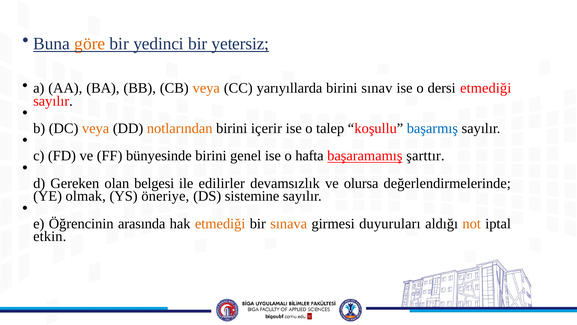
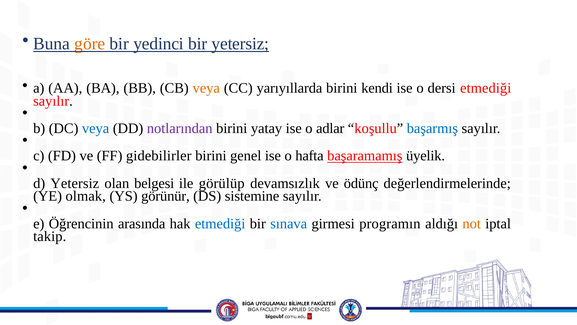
sınav: sınav -> kendi (377, 88)
veya colour: orange -> blue (96, 128)
notlarından colour: orange -> purple (180, 128)
içerir: içerir -> yatay (267, 128)
talep: talep -> adlar (330, 128)
bünyesinde: bünyesinde -> gidebilirler (159, 156)
şarttır: şarttır -> üyelik (426, 156)
d Gereken: Gereken -> Yetersiz (75, 183)
edilirler: edilirler -> görülüp (222, 183)
olursa: olursa -> ödünç (361, 183)
öneriye: öneriye -> görünür (165, 196)
etmediği colour: orange -> blue (220, 223)
sınava colour: orange -> blue (289, 223)
duyuruları: duyuruları -> programın (390, 223)
etkin: etkin -> takip (50, 236)
